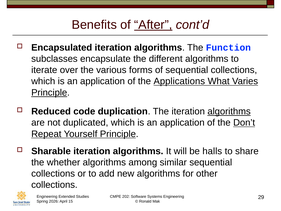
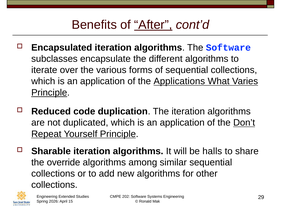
The Function: Function -> Software (228, 47)
algorithms underline: present -> none (229, 111)
whether: whether -> override (64, 162)
